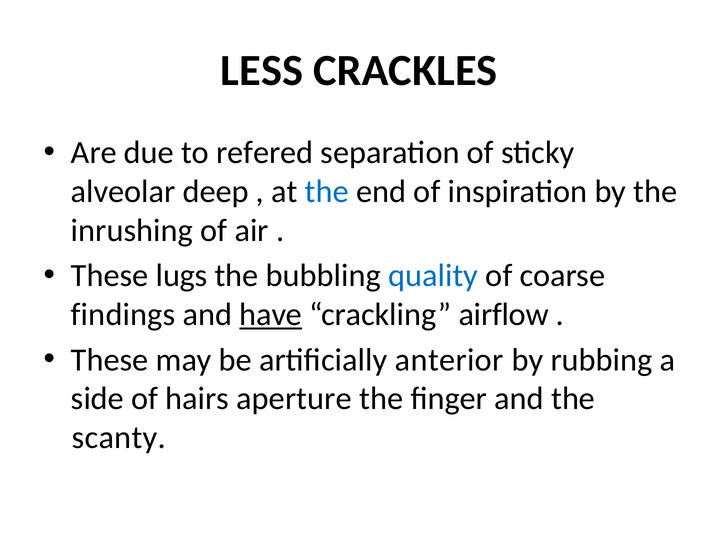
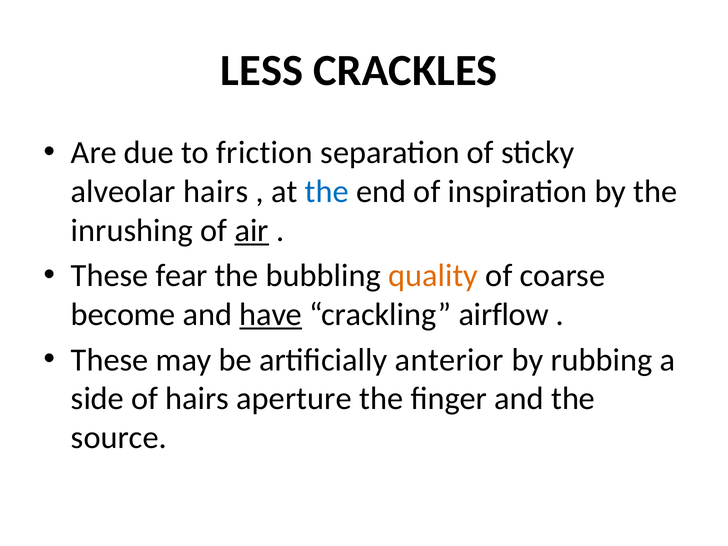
refered: refered -> friction (265, 153)
alveolar deep: deep -> hairs (216, 192)
air underline: none -> present (252, 230)
lugs: lugs -> fear (182, 276)
quality colour: blue -> orange (433, 276)
findings: findings -> become (123, 315)
scanty: scanty -> source (119, 438)
